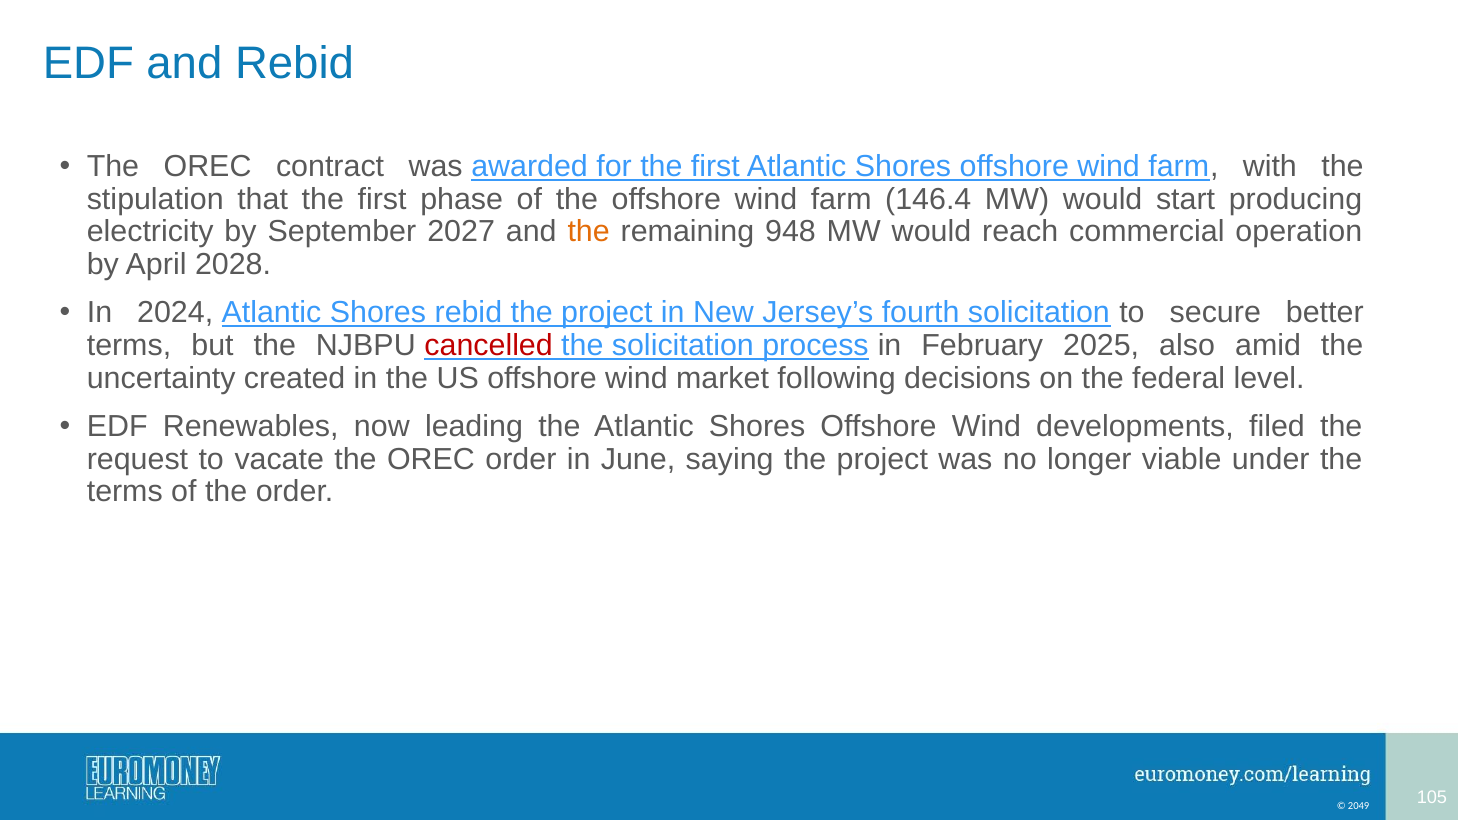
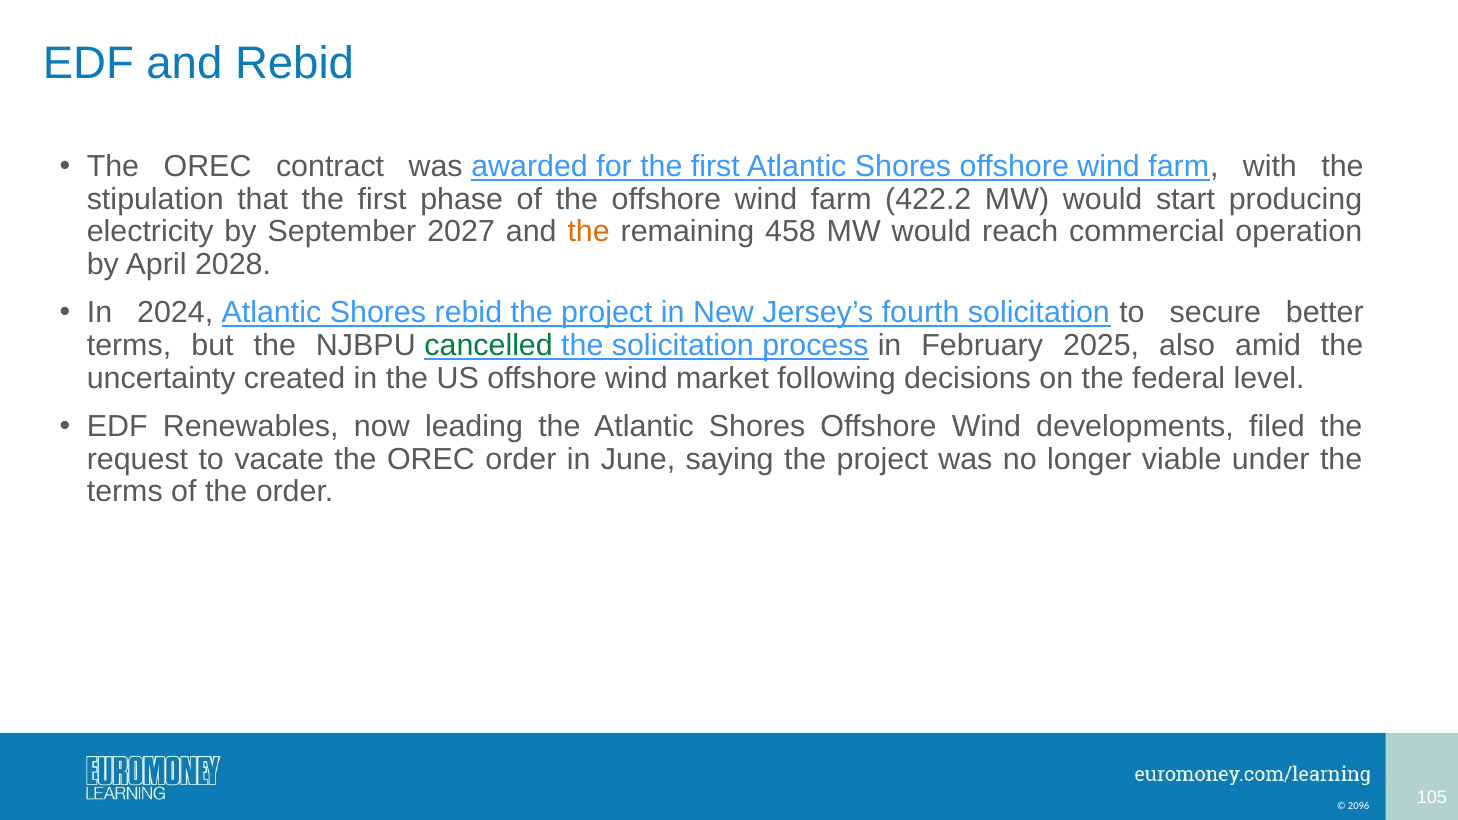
146.4: 146.4 -> 422.2 (928, 199)
948: 948 -> 458 (790, 232)
cancelled colour: red -> green (489, 346)
2049: 2049 -> 2096 (1359, 806)
